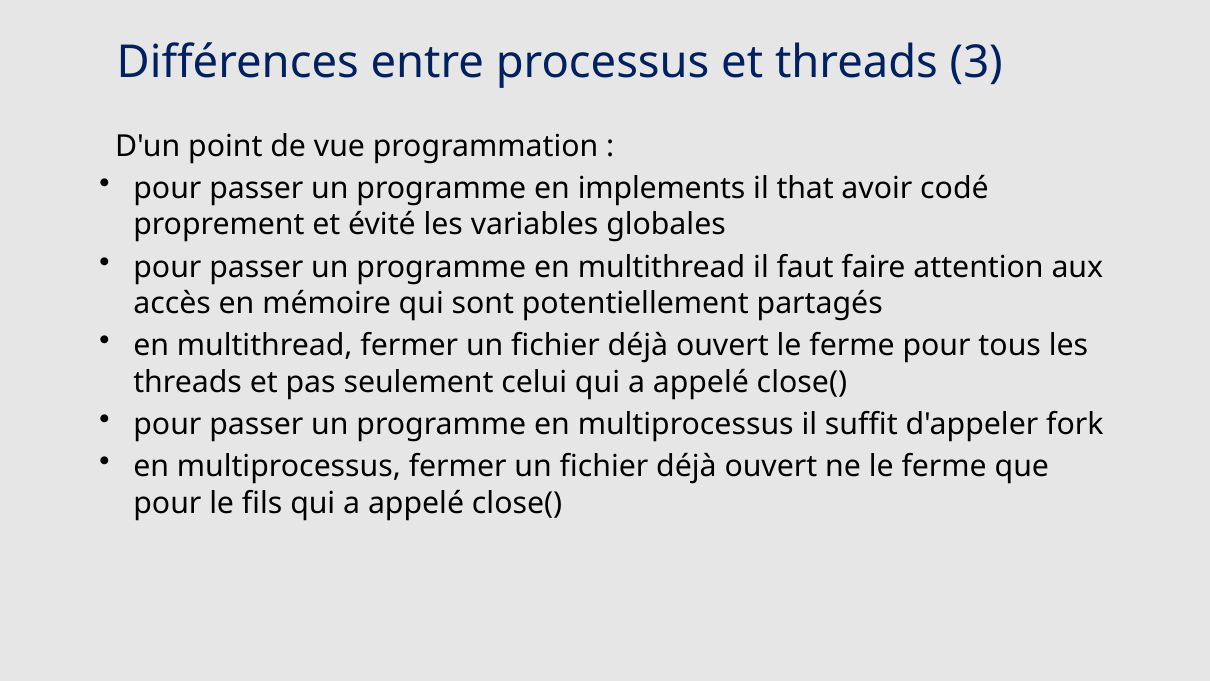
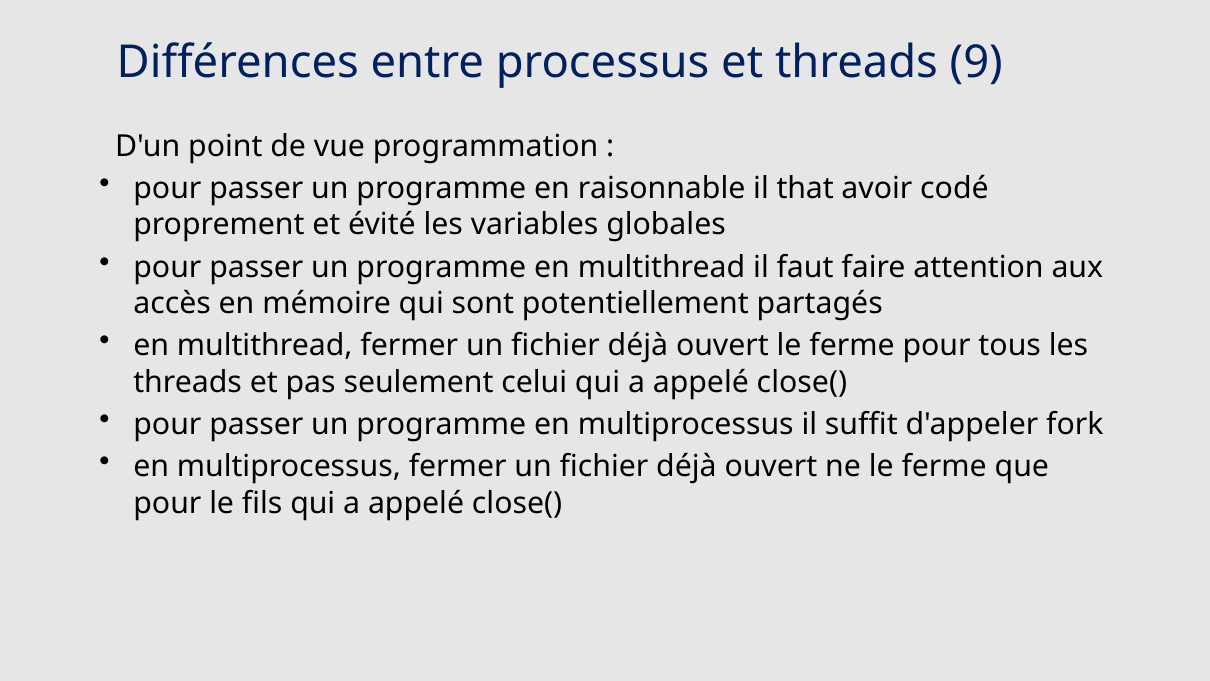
3: 3 -> 9 (976, 63)
implements: implements -> raisonnable (662, 188)
